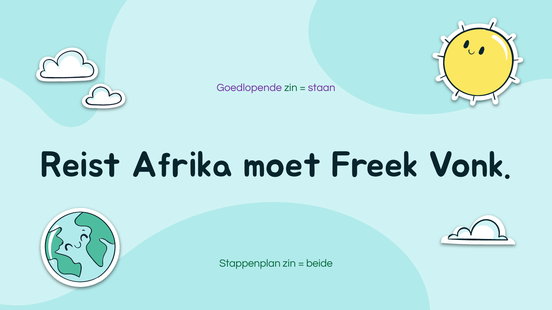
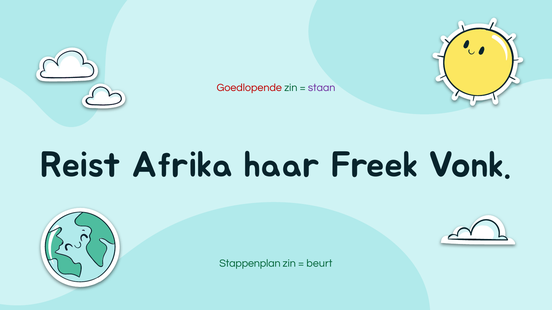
Goedlopende colour: purple -> red (249, 88)
moet: moet -> haar (282, 165)
beide: beide -> beurt (319, 264)
